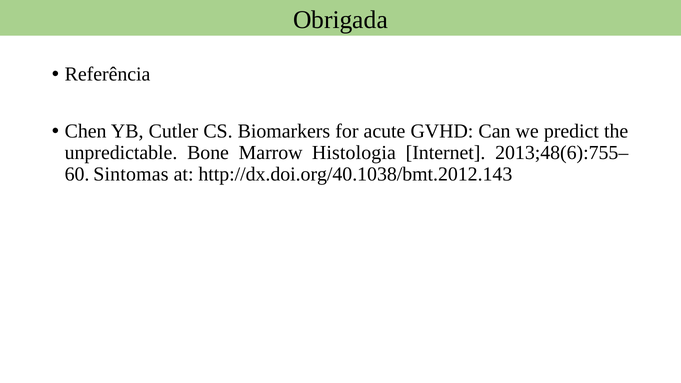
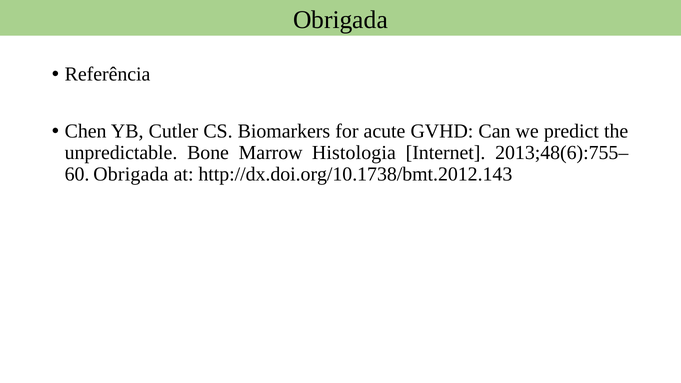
Sintomas: Sintomas -> Obrigada (131, 174)
http://dx.doi.org/40.1038/bmt.2012.143: http://dx.doi.org/40.1038/bmt.2012.143 -> http://dx.doi.org/10.1738/bmt.2012.143 (355, 174)
